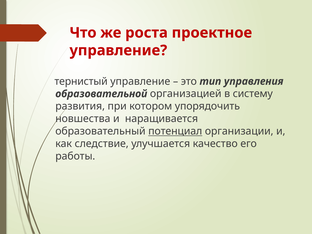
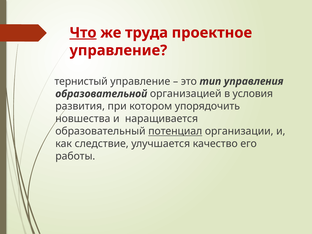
Что underline: none -> present (83, 33)
роста: роста -> труда (147, 33)
систему: систему -> условия (253, 94)
